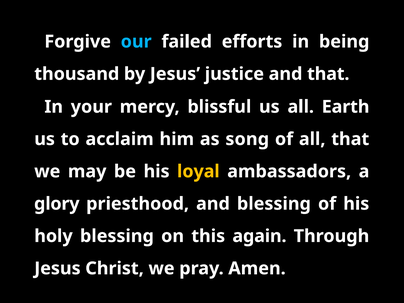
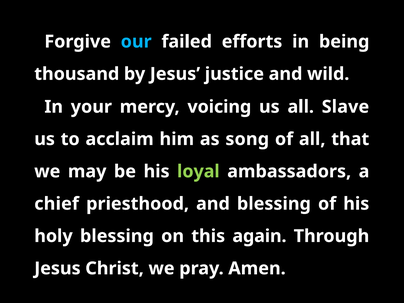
and that: that -> wild (328, 74)
blissful: blissful -> voicing (219, 107)
Earth: Earth -> Slave (345, 107)
loyal colour: yellow -> light green (198, 171)
glory: glory -> chief (57, 204)
